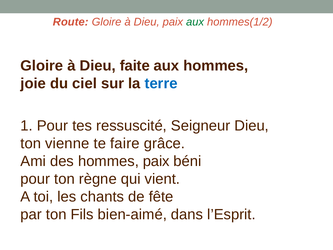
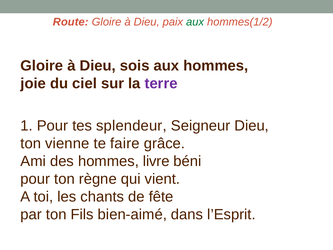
faite: faite -> sois (135, 66)
terre colour: blue -> purple (161, 83)
ressuscité: ressuscité -> splendeur (131, 126)
hommes paix: paix -> livre (156, 161)
